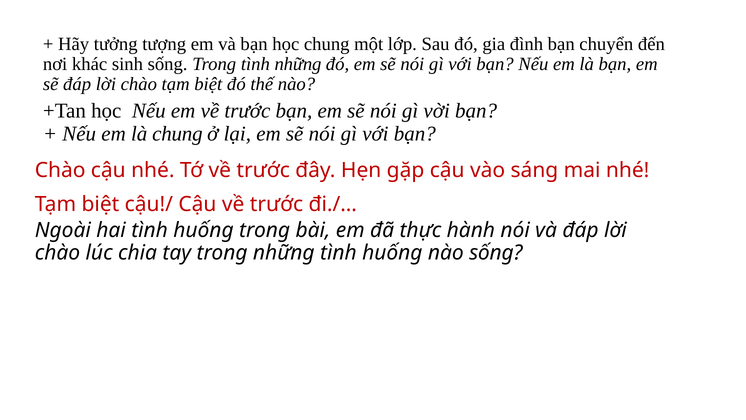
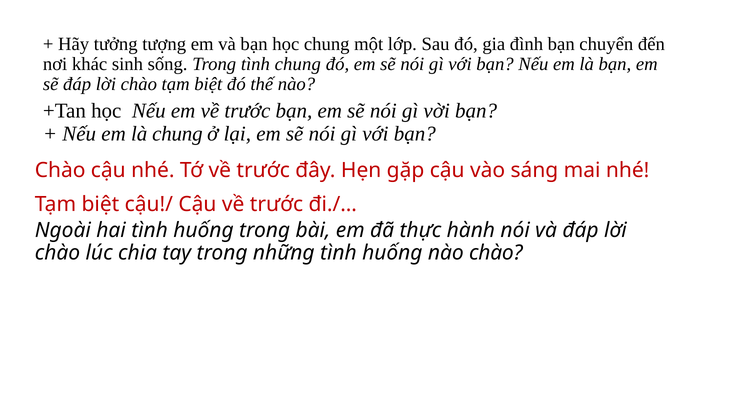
tình những: những -> chung (298, 64)
nào sống: sống -> chào (496, 253)
